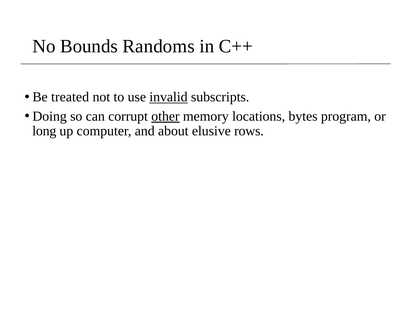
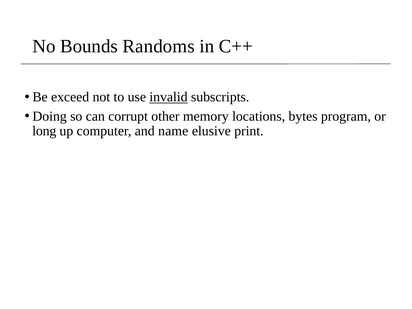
treated: treated -> exceed (70, 97)
other underline: present -> none (165, 116)
about: about -> name (173, 131)
rows: rows -> print (249, 131)
